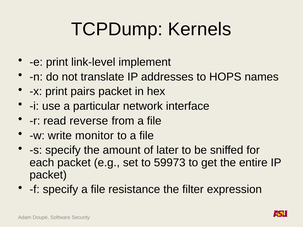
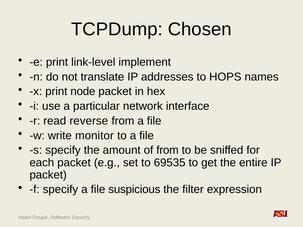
Kernels: Kernels -> Chosen (200, 29)
pairs: pairs -> node (83, 92)
of later: later -> from (168, 150)
59973: 59973 -> 69535 (170, 163)
resistance: resistance -> suspicious (134, 190)
